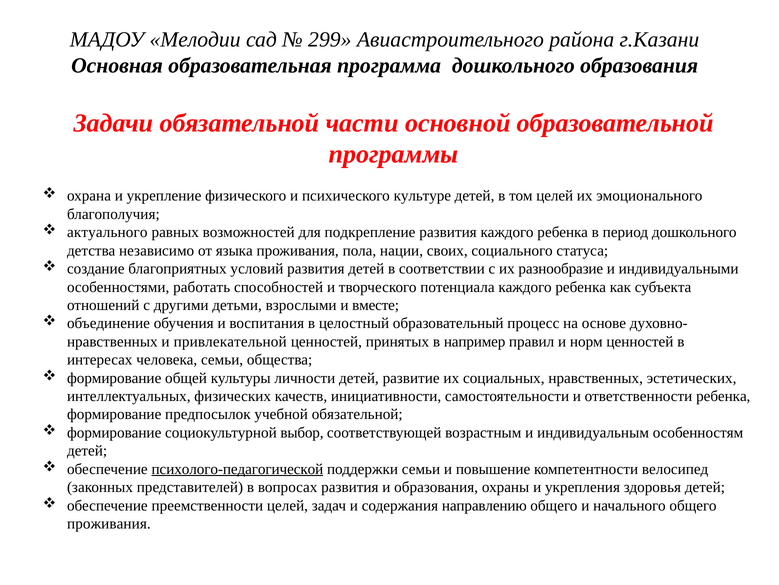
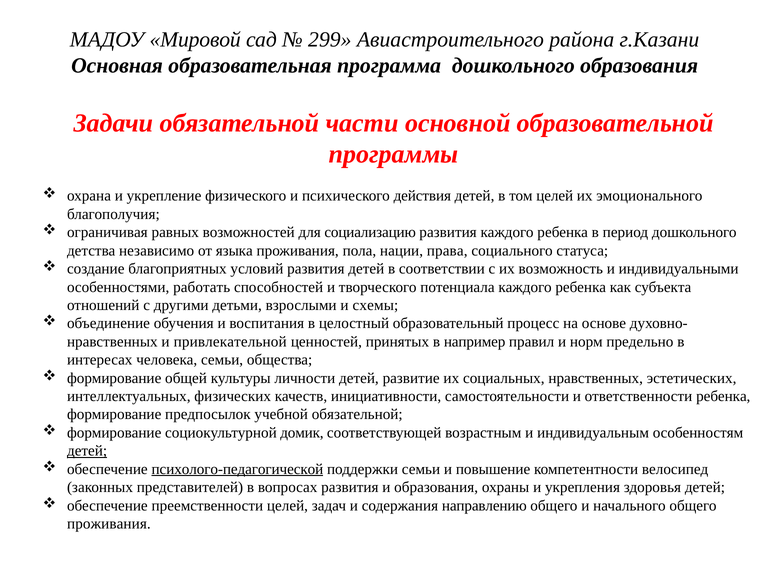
Мелодии: Мелодии -> Мировой (195, 40)
культуре: культуре -> действия (422, 196)
актуального: актуального -> ограничивая (107, 232)
подкрепление: подкрепление -> социализацию (370, 232)
своих: своих -> права (447, 250)
разнообразие: разнообразие -> возможность (561, 268)
вместе: вместе -> схемы (375, 305)
норм ценностей: ценностей -> предельно (640, 341)
выбор: выбор -> домик (302, 432)
детей underline: none -> present (87, 450)
